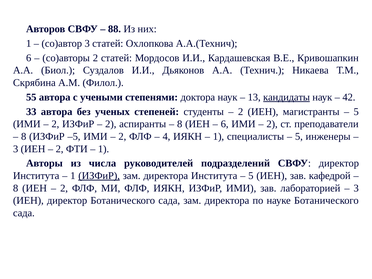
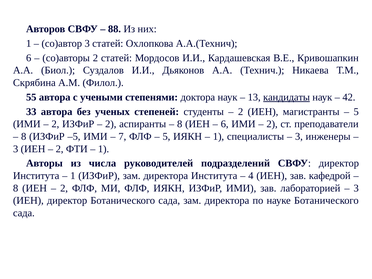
2: 2 -> 7 (122, 136)
4: 4 -> 5 (166, 136)
5: 5 -> 3 (299, 136)
ИЗФиР underline: present -> none (99, 176)
5: 5 -> 4 (251, 176)
